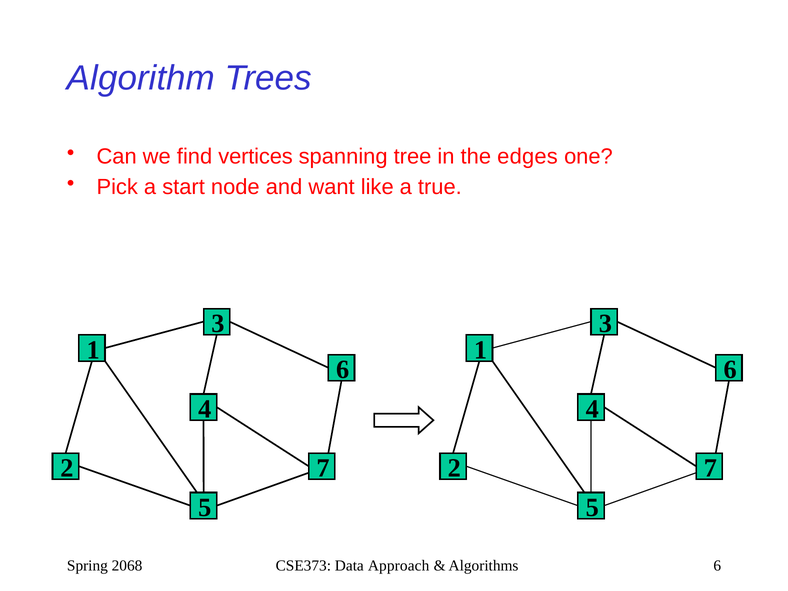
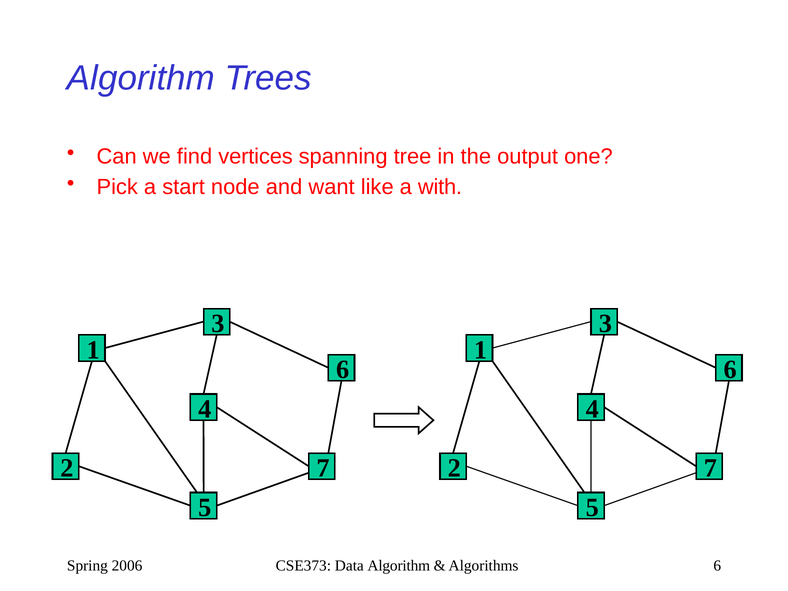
edges: edges -> output (528, 157)
true: true -> with (440, 187)
2068: 2068 -> 2006 (127, 566)
Data Approach: Approach -> Algorithm (399, 566)
